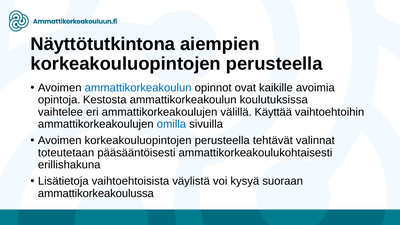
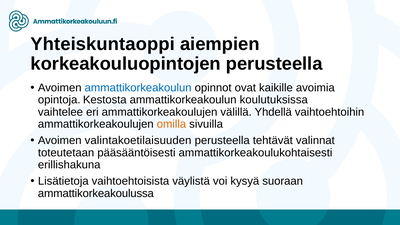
Näyttötutkintona: Näyttötutkintona -> Yhteiskuntaoppi (103, 44)
Käyttää: Käyttää -> Yhdellä (273, 112)
omilla colour: blue -> orange (171, 124)
Avoimen korkeakouluopintojen: korkeakouluopintojen -> valintakoetilaisuuden (138, 141)
